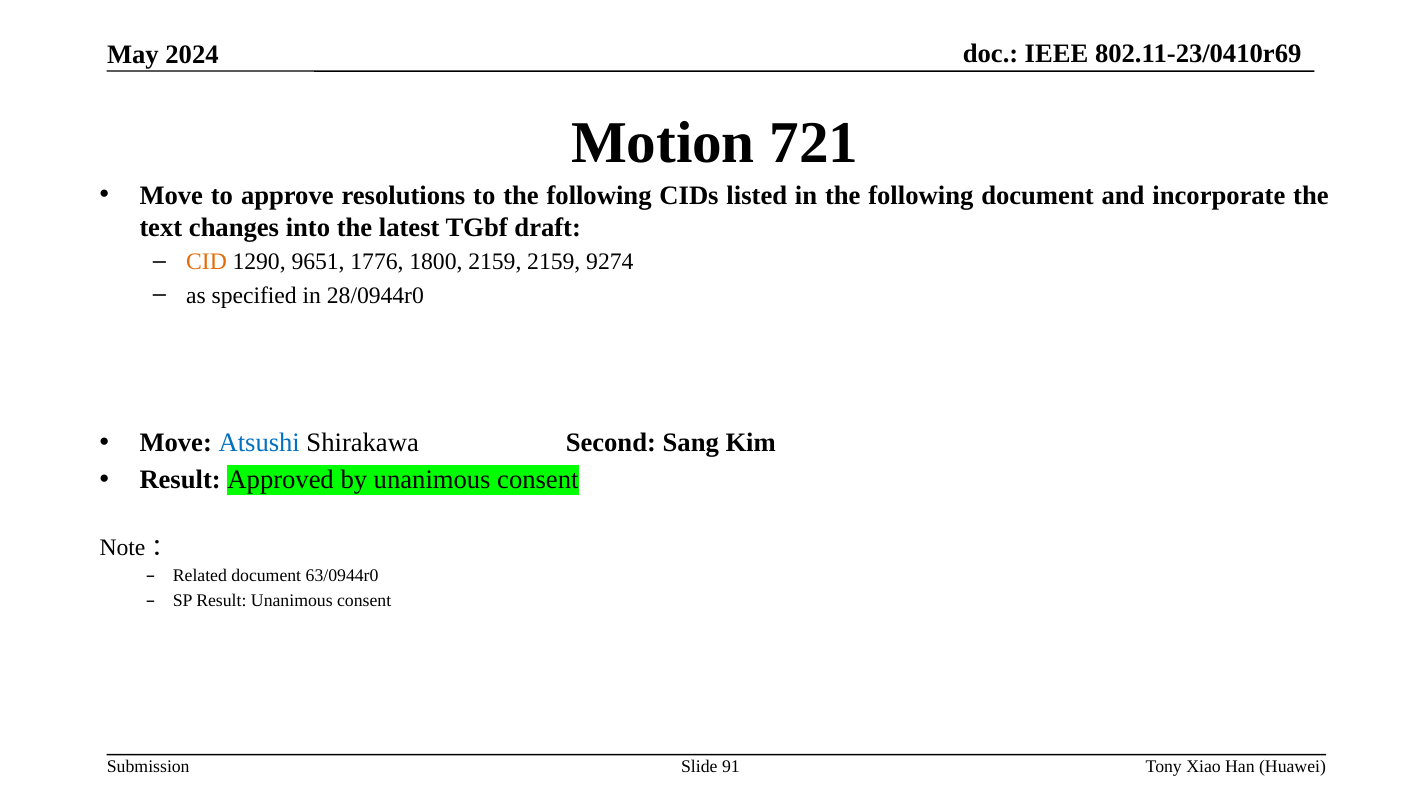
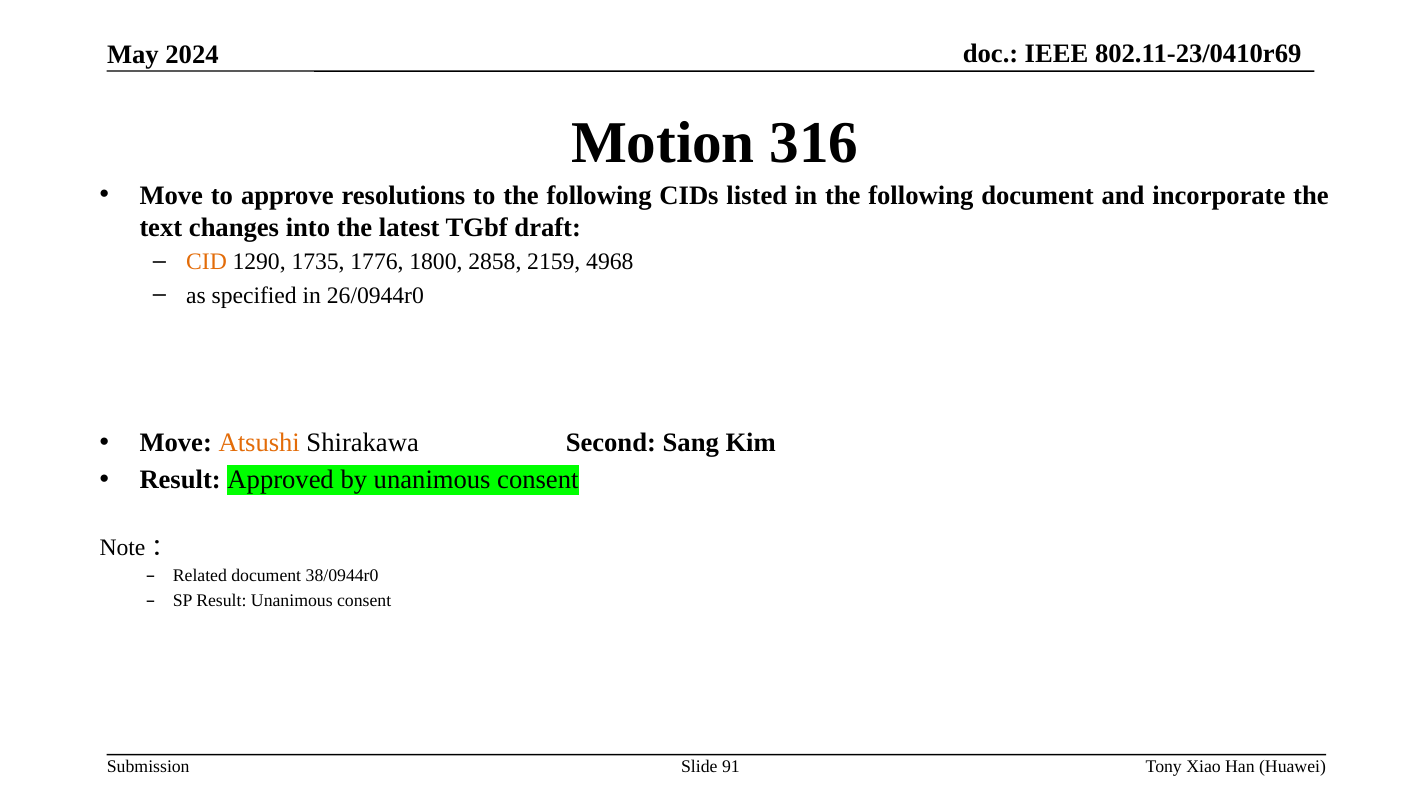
721: 721 -> 316 (814, 143)
9651: 9651 -> 1735 (318, 262)
1800 2159: 2159 -> 2858 (495, 262)
9274: 9274 -> 4968 (610, 262)
28/0944r0: 28/0944r0 -> 26/0944r0 (375, 295)
Atsushi colour: blue -> orange (259, 443)
63/0944r0: 63/0944r0 -> 38/0944r0 (342, 576)
